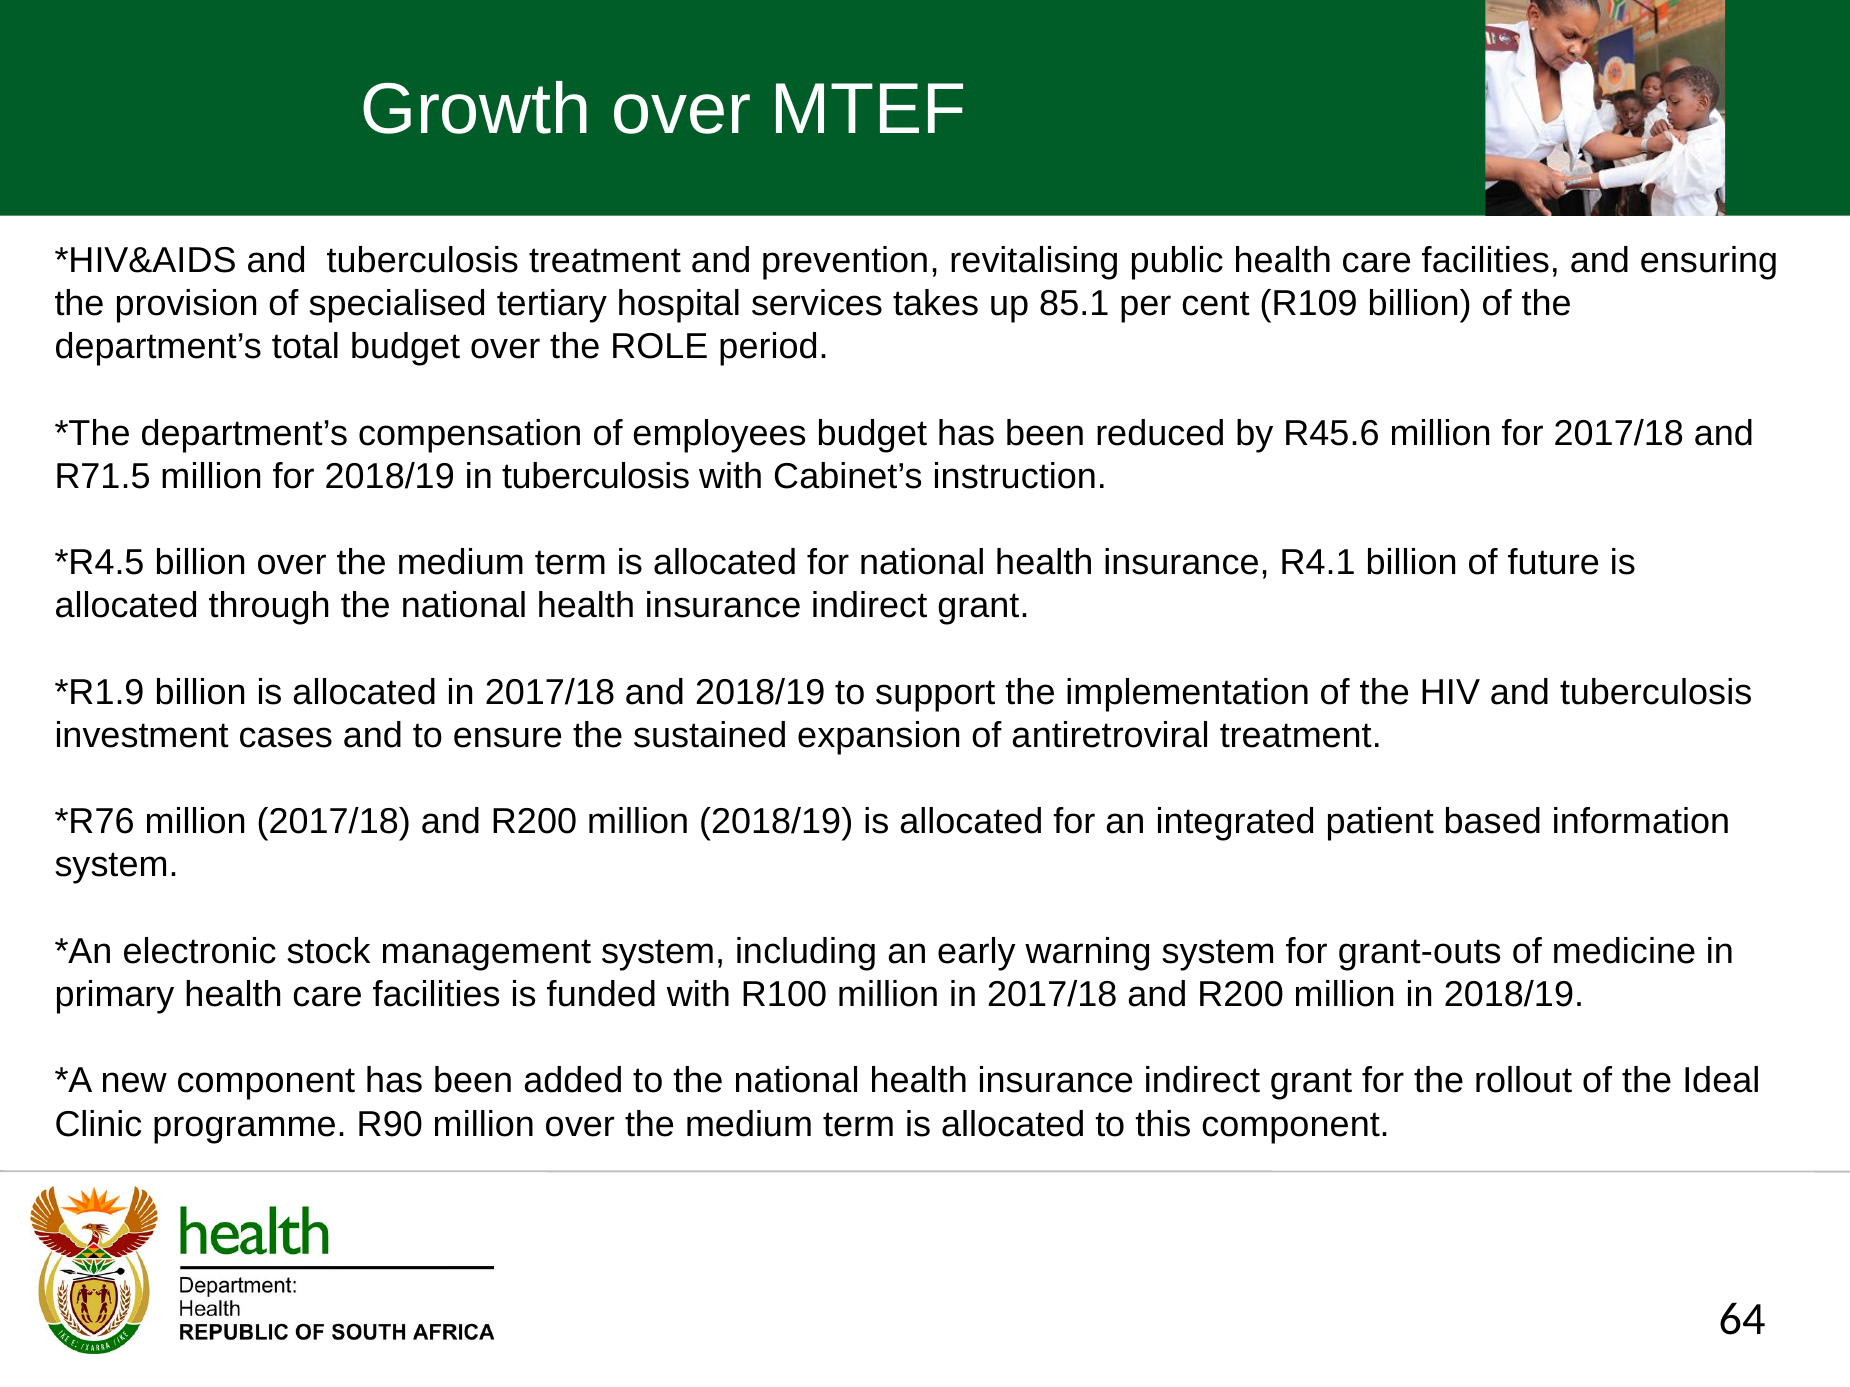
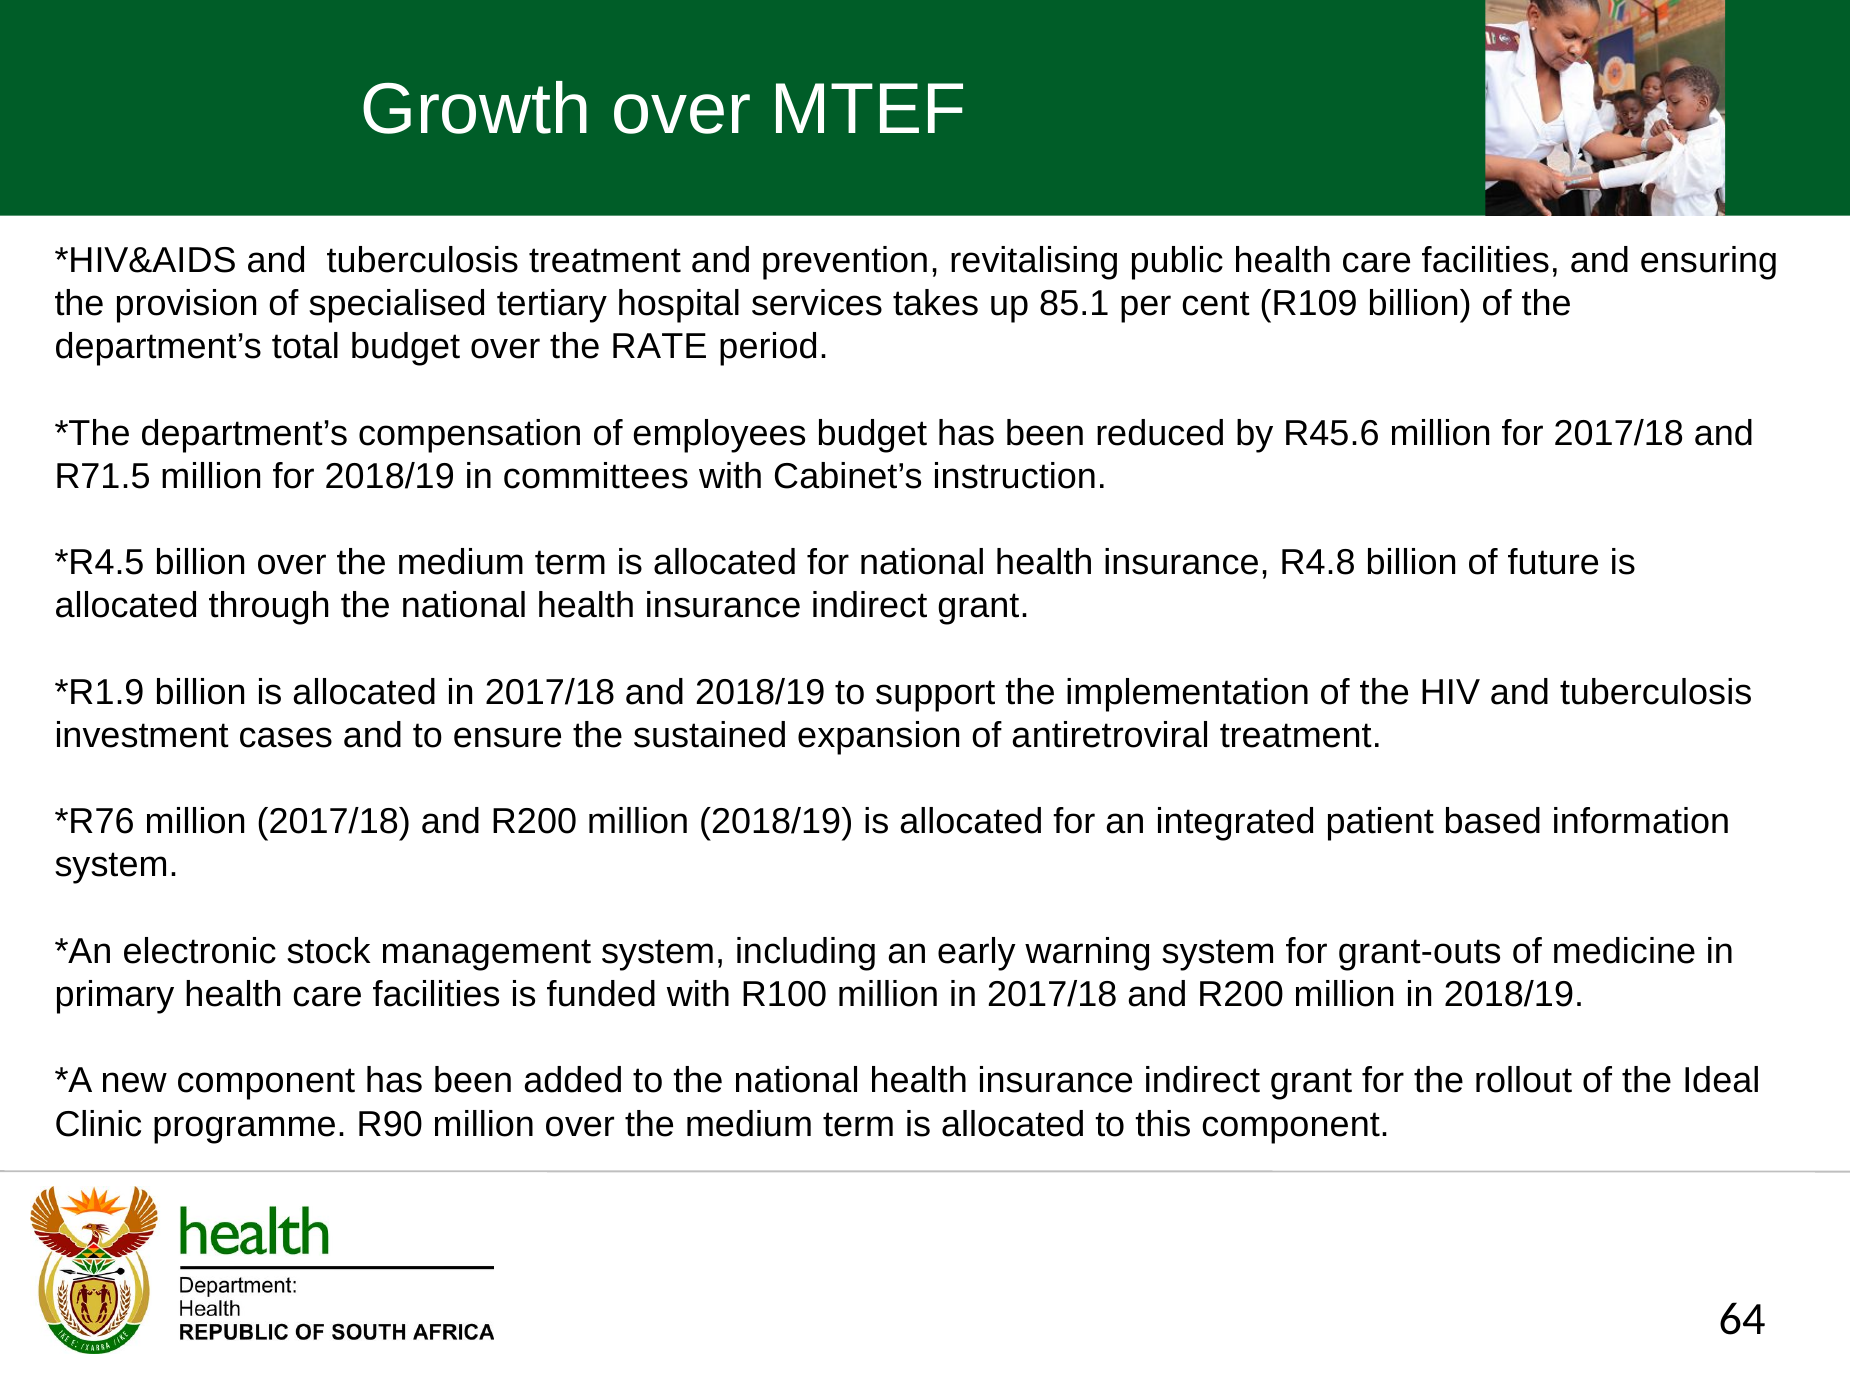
ROLE: ROLE -> RATE (659, 347)
in tuberculosis: tuberculosis -> committees (596, 477)
R4.1: R4.1 -> R4.8 (1318, 563)
